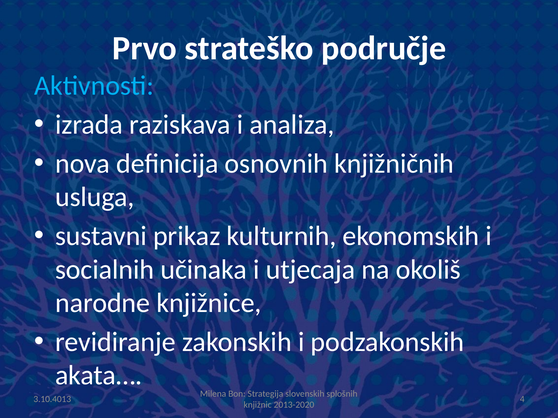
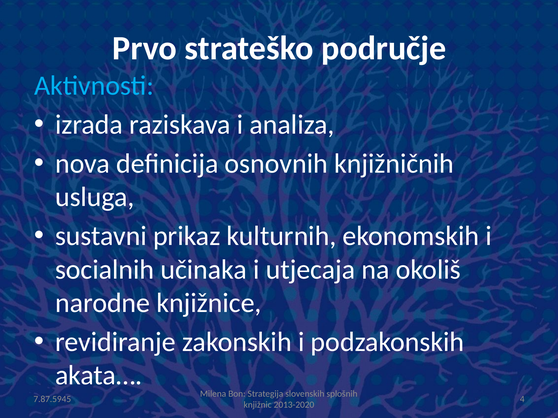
3.10.4013: 3.10.4013 -> 7.87.5945 (52, 400)
